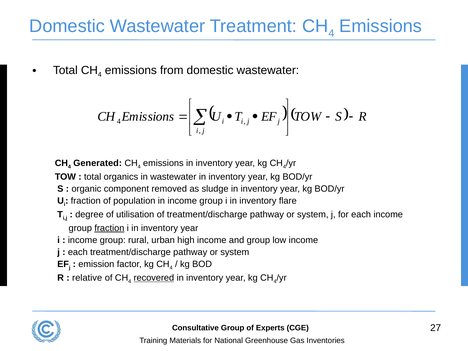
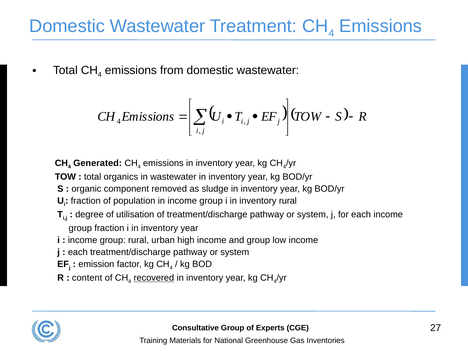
inventory flare: flare -> rural (288, 201)
fraction underline: present -> none (109, 228)
relative: relative -> content (87, 278)
